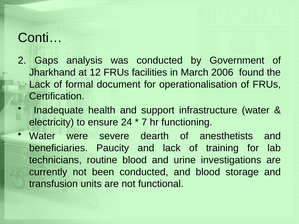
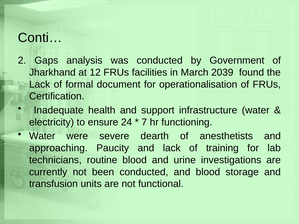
2006: 2006 -> 2039 (222, 72)
beneficiaries: beneficiaries -> approaching (58, 148)
